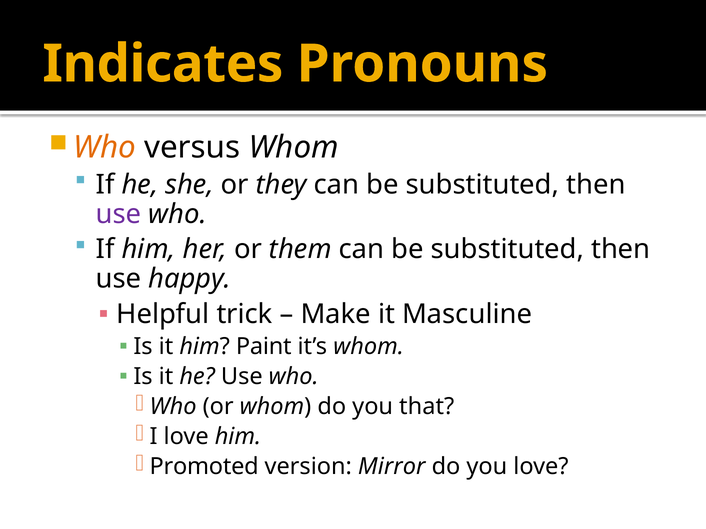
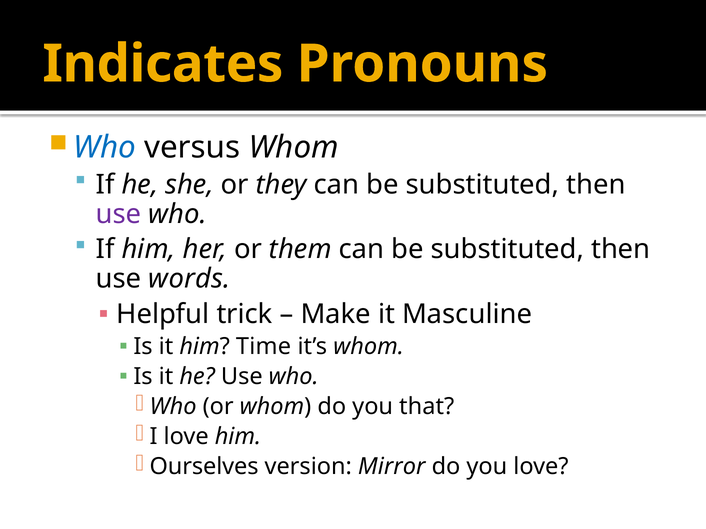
Who colour: orange -> blue (105, 147)
happy: happy -> words (189, 279)
Paint: Paint -> Time (264, 347)
Promoted: Promoted -> Ourselves (204, 467)
